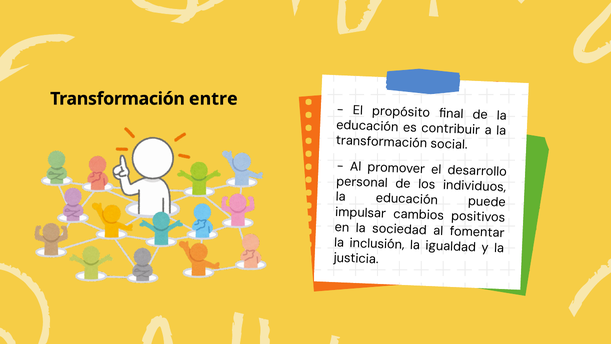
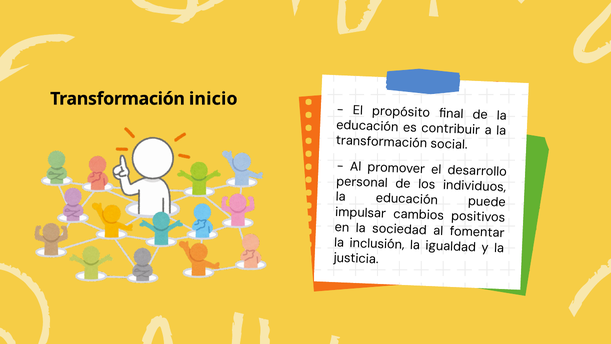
entre: entre -> inicio (213, 99)
